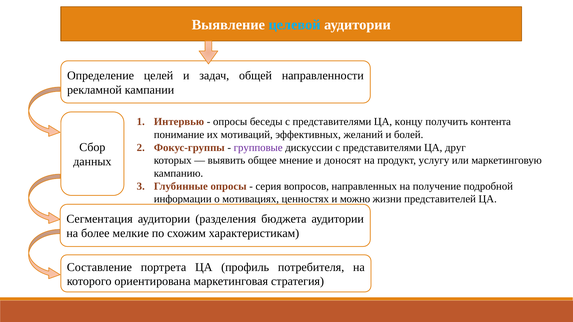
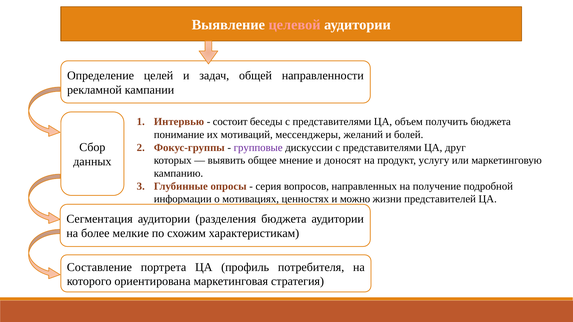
целевой colour: light blue -> pink (295, 25)
опросы: опросы -> состоит (230, 122)
концу: концу -> объем (409, 122)
получить контента: контента -> бюджета (491, 122)
эффективных: эффективных -> мессенджеры (308, 135)
